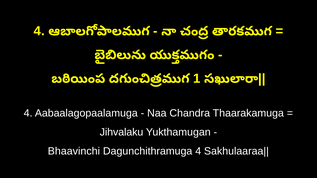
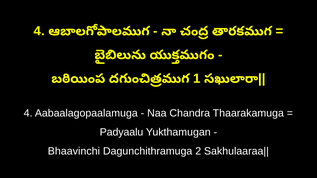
Jihvalaku: Jihvalaku -> Padyaalu (122, 132)
Dagunchithramuga 4: 4 -> 2 (198, 151)
